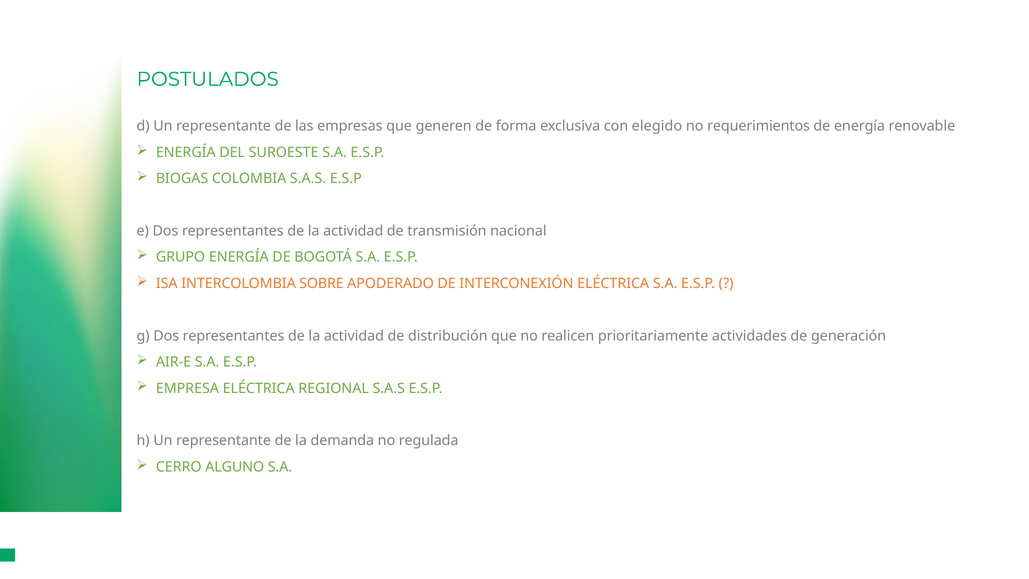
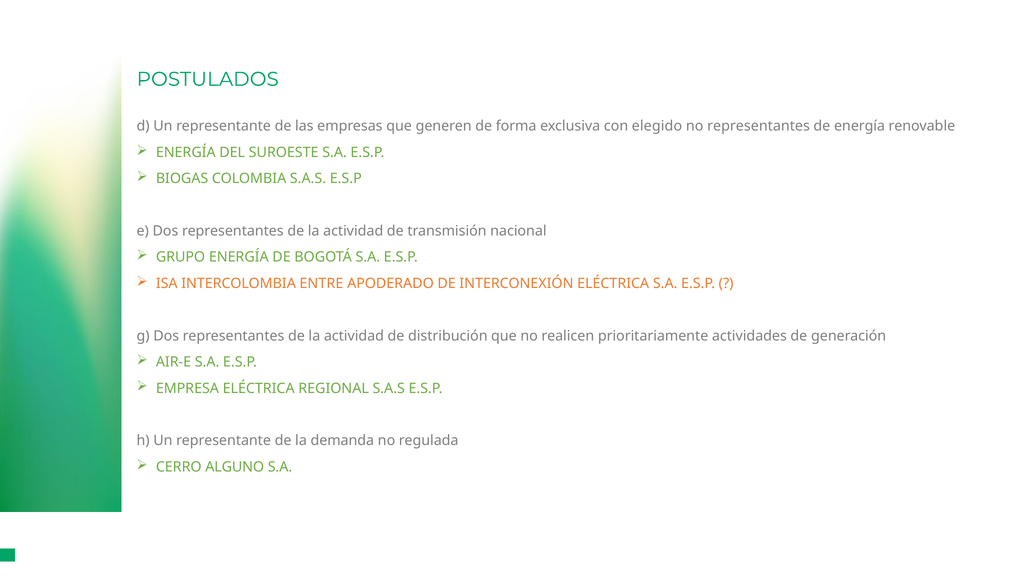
no requerimientos: requerimientos -> representantes (759, 126)
SOBRE: SOBRE -> ENTRE (321, 283)
